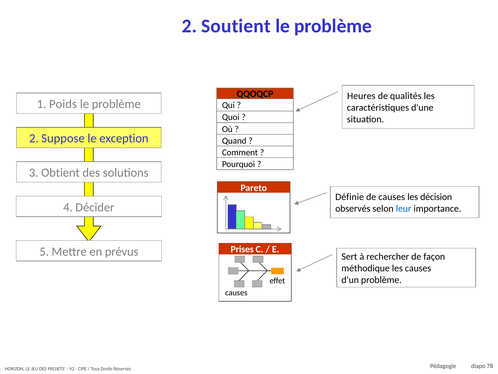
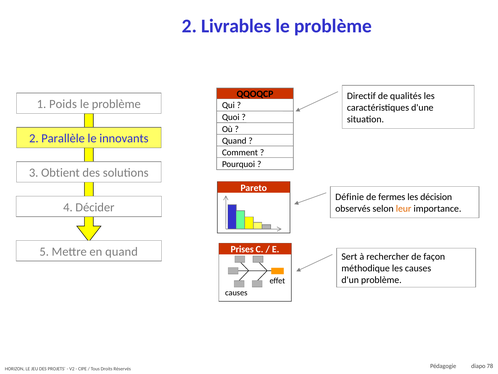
Soutient: Soutient -> Livrables (236, 26)
Heures: Heures -> Directif (361, 96)
Suppose: Suppose -> Parallèle (63, 138)
exception: exception -> innovants (124, 138)
de causes: causes -> fermes (392, 197)
leur colour: blue -> orange (404, 208)
en prévus: prévus -> quand (122, 251)
